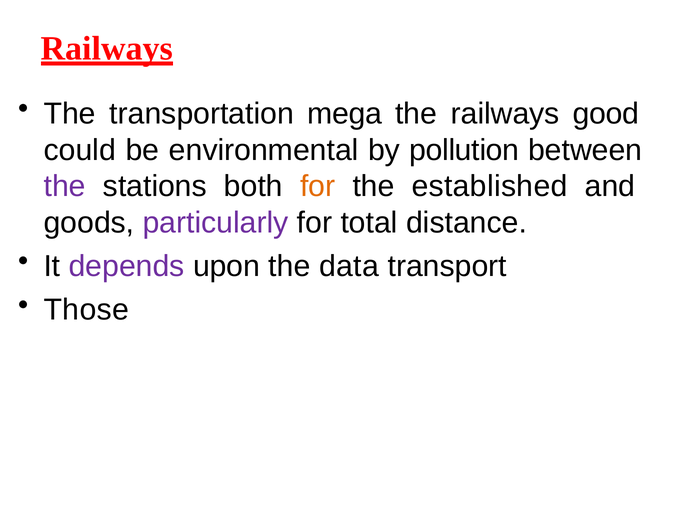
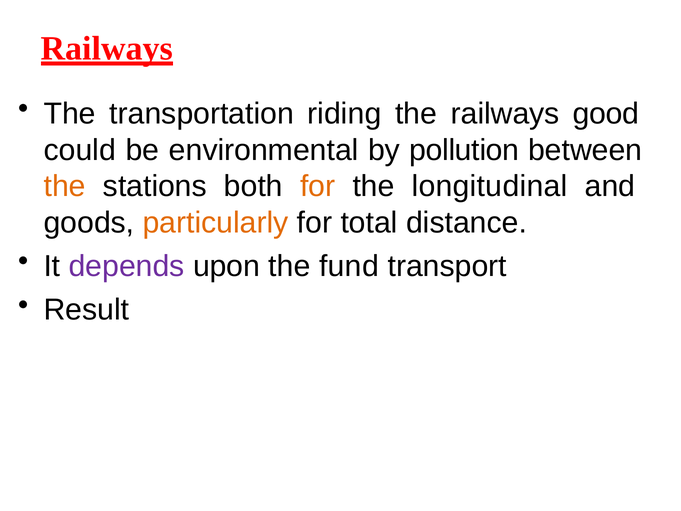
mega: mega -> riding (344, 114)
the colour: purple -> orange (65, 186)
established: established -> longitudinal (490, 186)
particularly colour: purple -> orange (215, 223)
data: data -> fund (349, 266)
Those: Those -> Result (86, 310)
